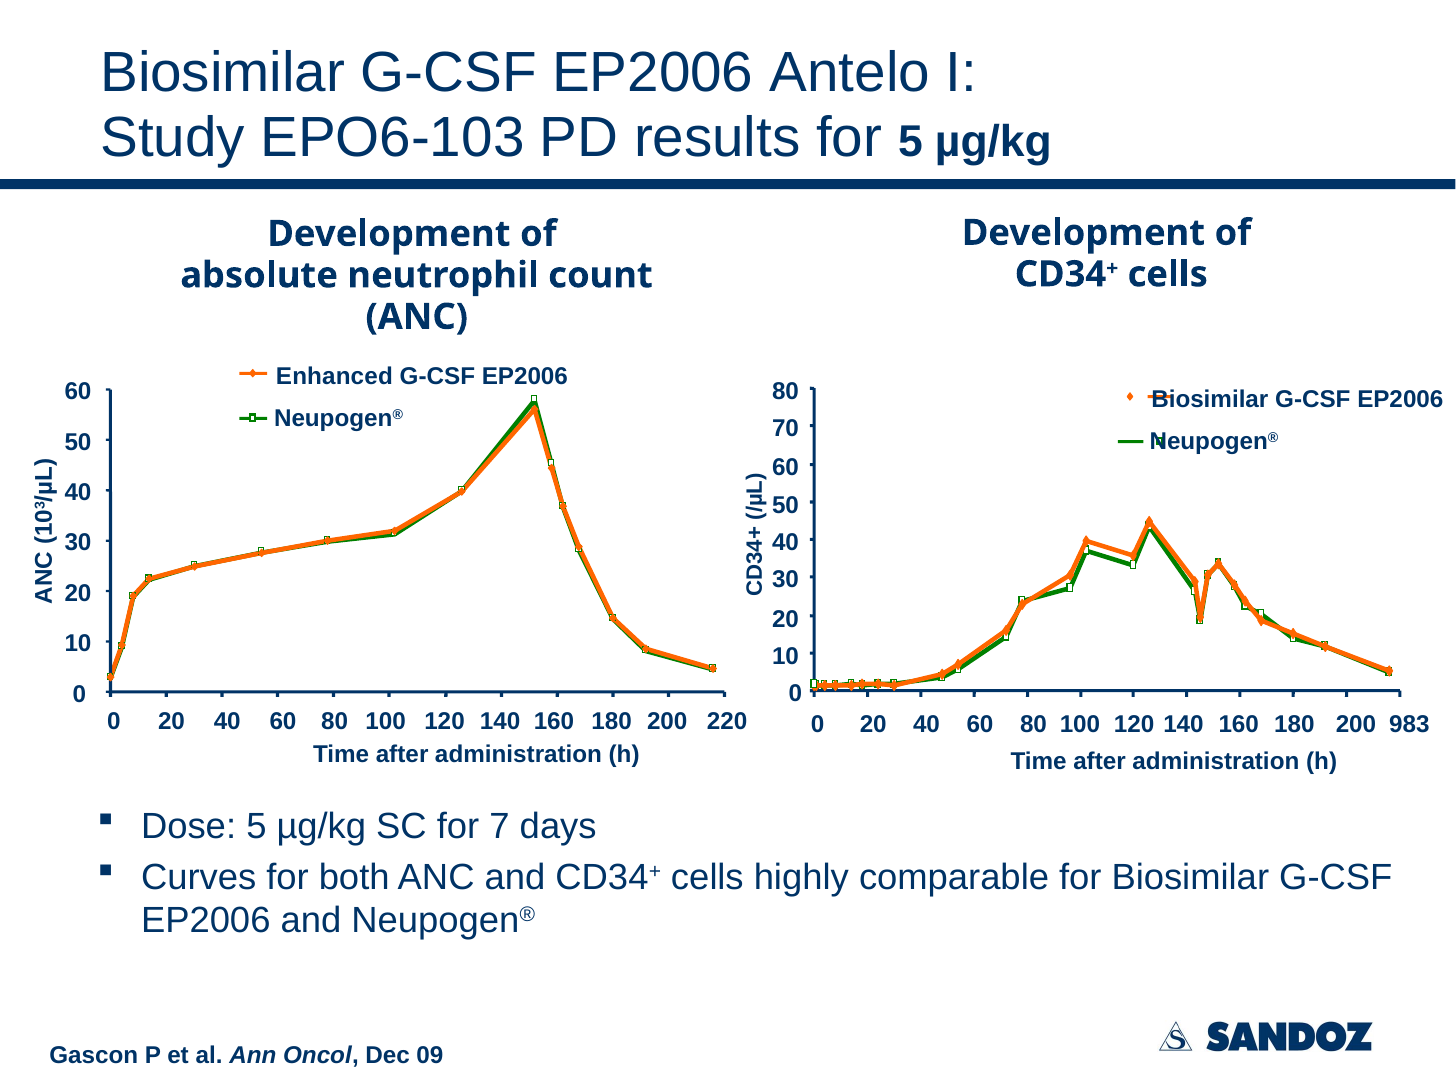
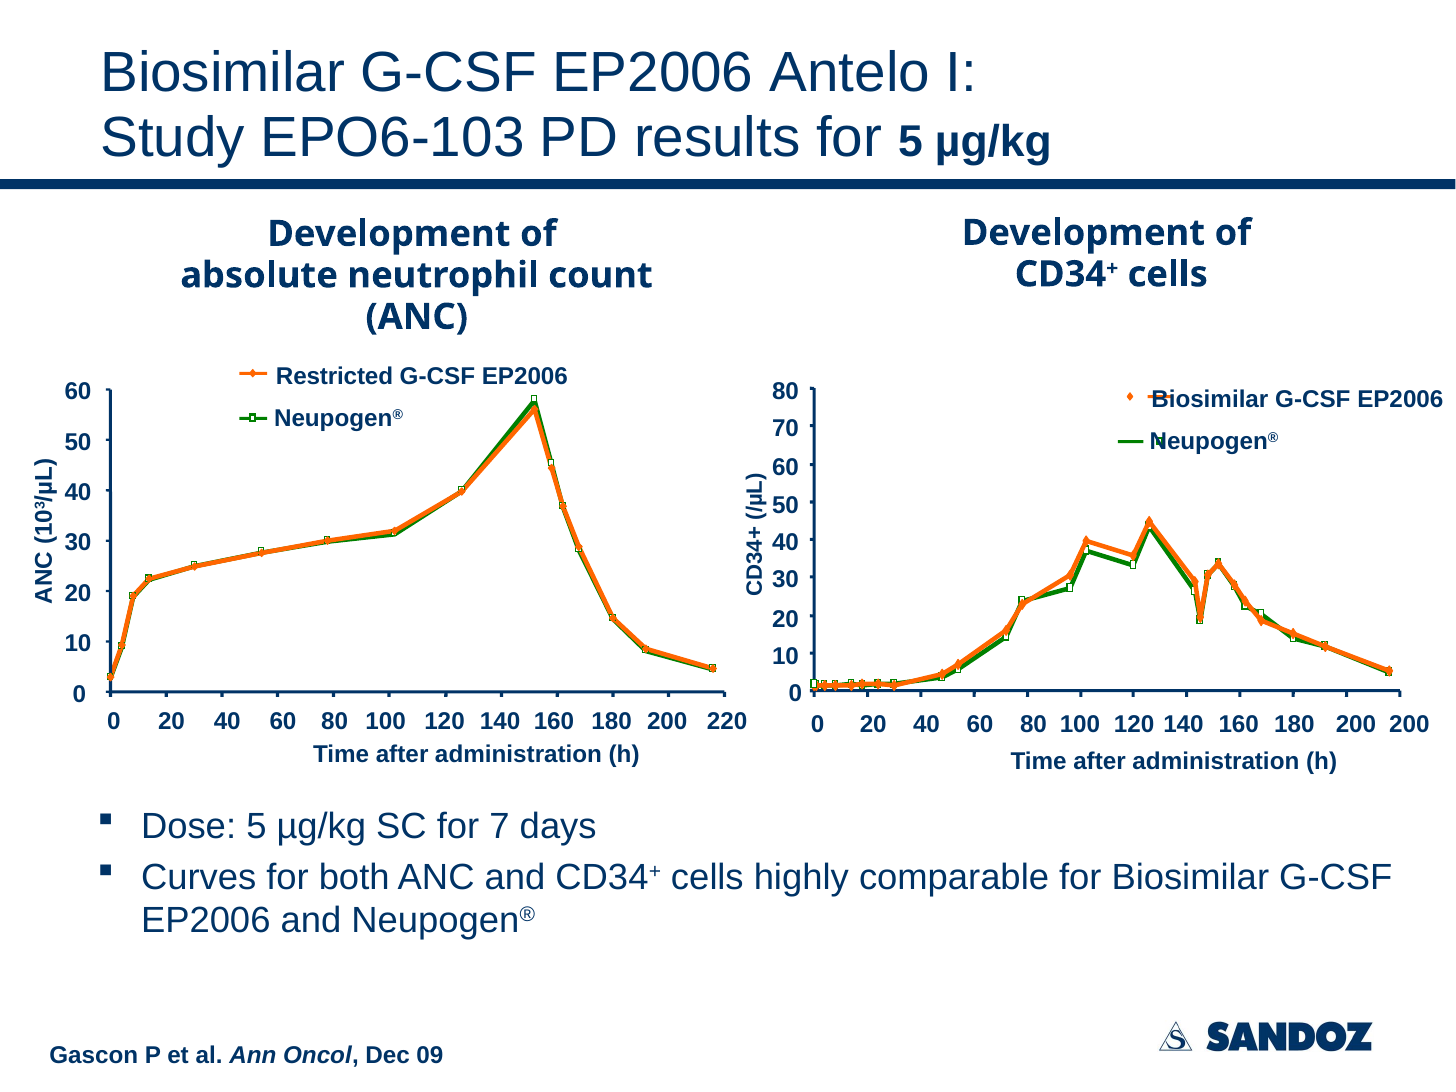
Enhanced: Enhanced -> Restricted (335, 376)
200 983: 983 -> 200 (1409, 724)
